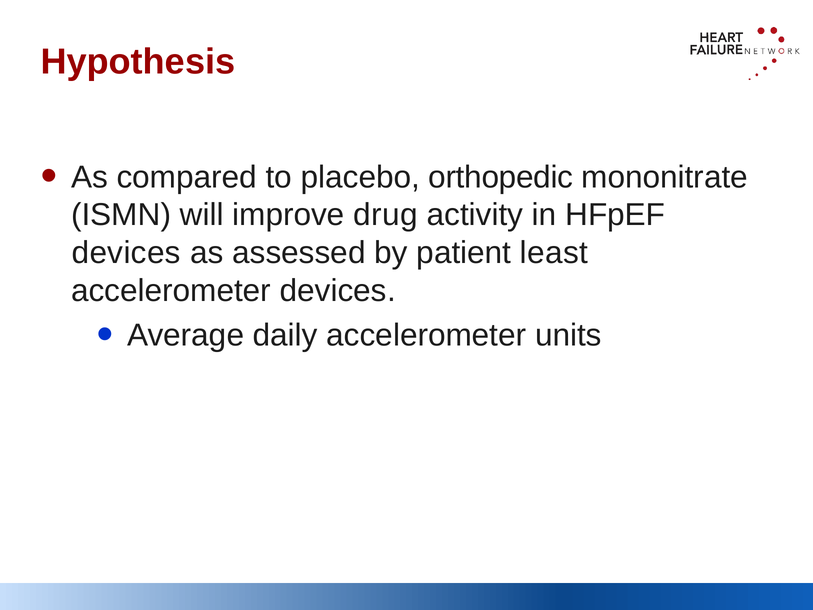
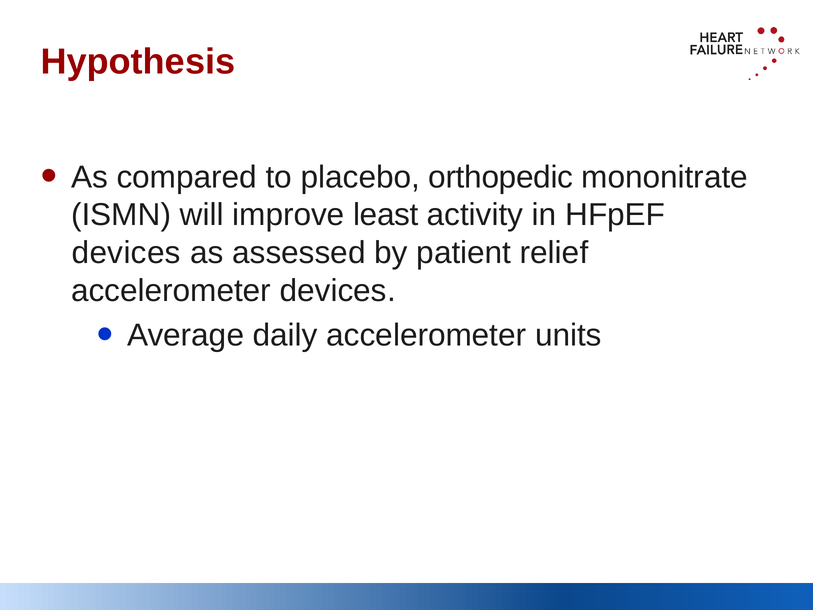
drug: drug -> least (386, 215)
least: least -> relief (554, 253)
